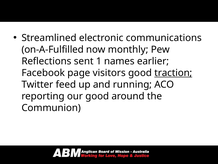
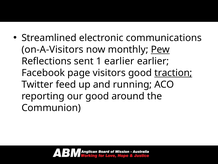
on-A-Fulfilled: on-A-Fulfilled -> on-A-Visitors (53, 49)
Pew underline: none -> present (160, 49)
1 names: names -> earlier (119, 61)
